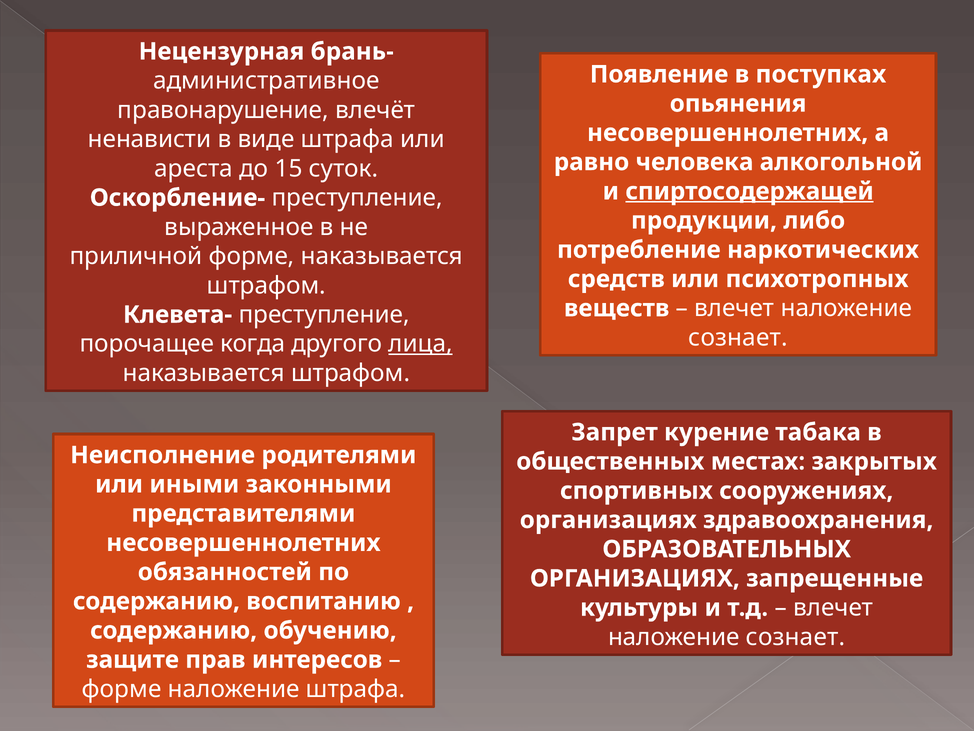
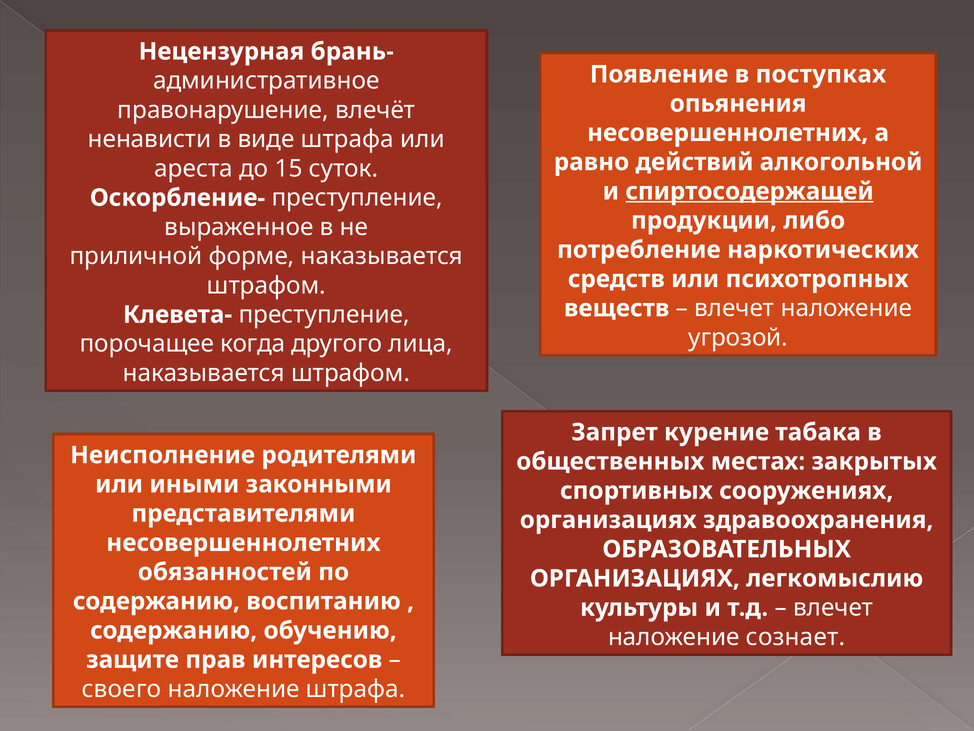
человека: человека -> действий (695, 162)
сознает: сознает -> угрозой (738, 337)
лица underline: present -> none (421, 344)
запрещенные: запрещенные -> легкомыслию (835, 578)
форме: форме -> своего (122, 689)
